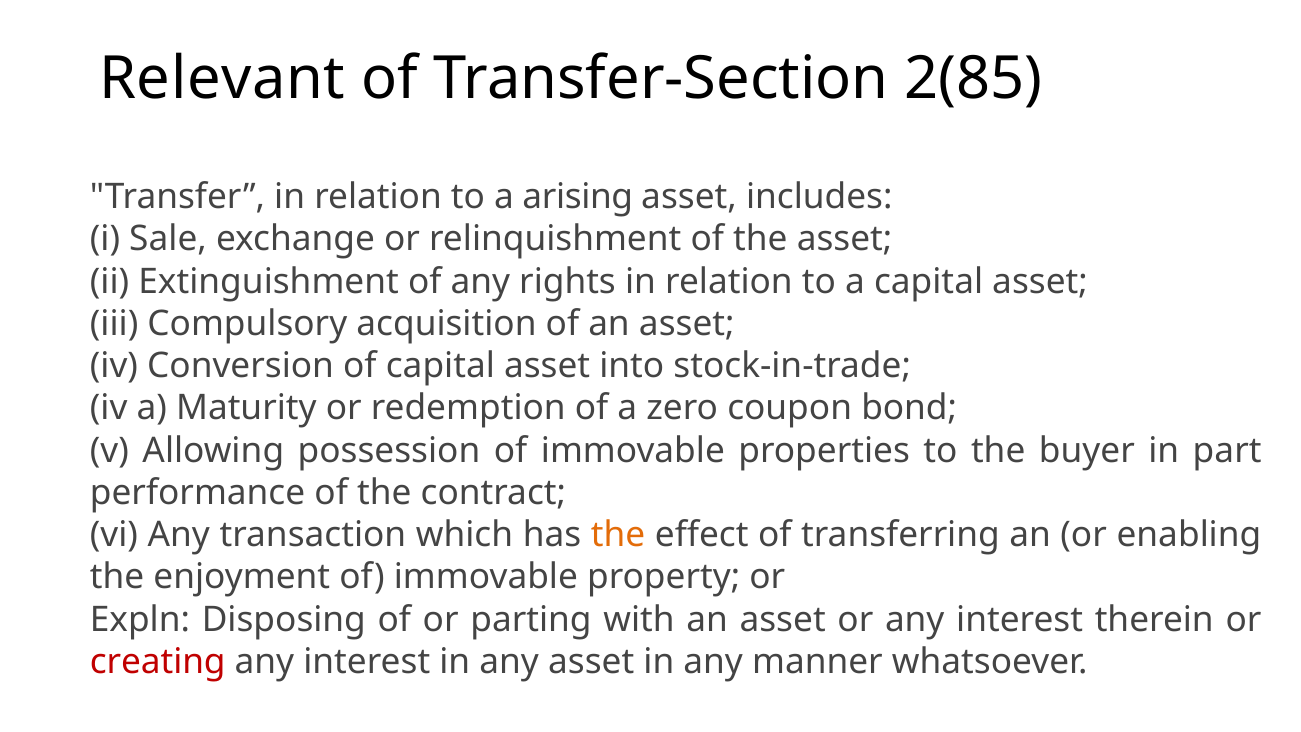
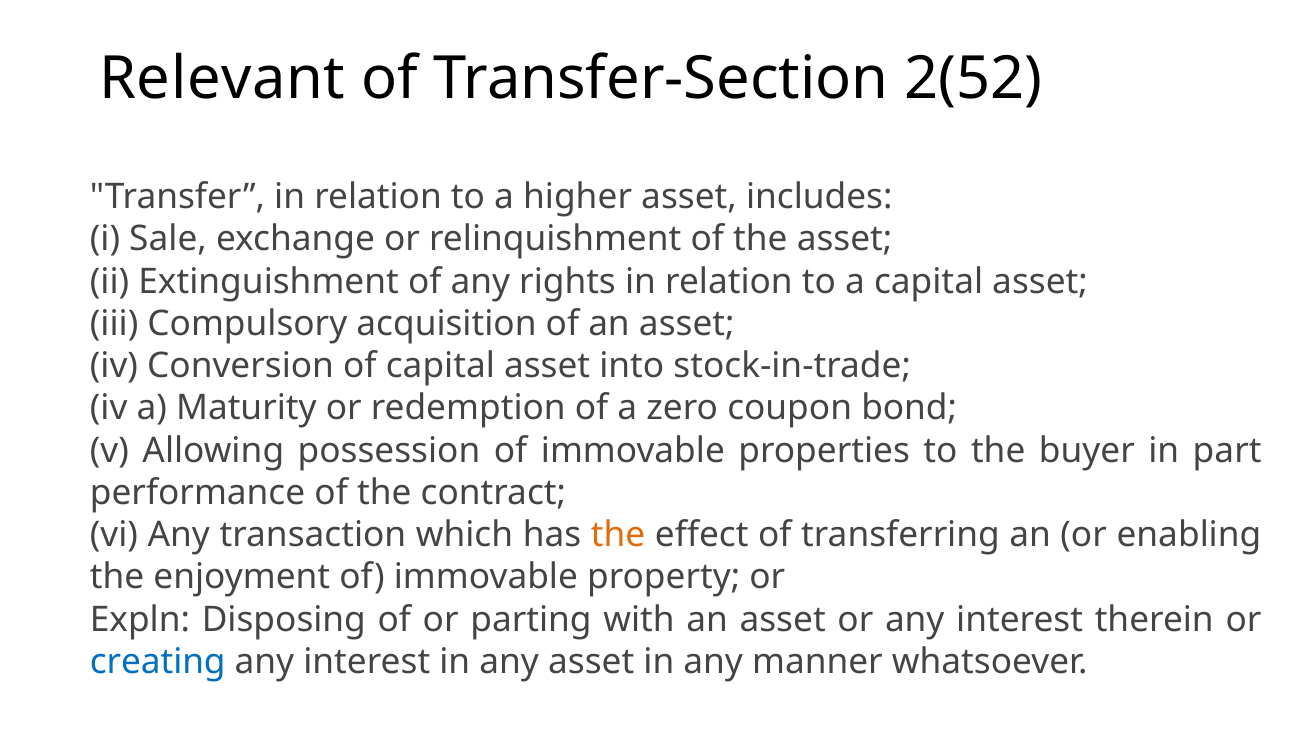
2(85: 2(85 -> 2(52 (973, 79)
arising: arising -> higher (578, 197)
creating colour: red -> blue (158, 662)
